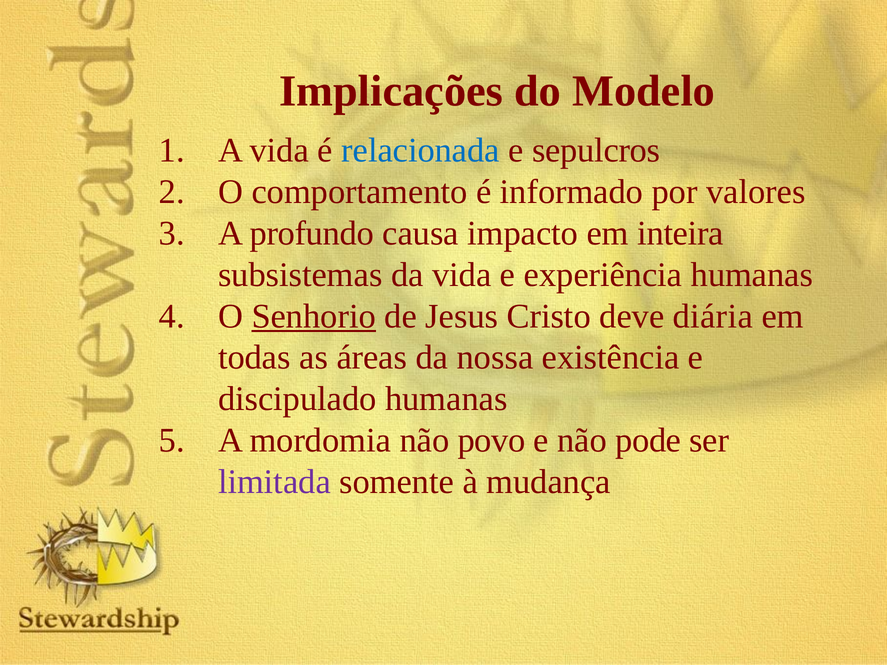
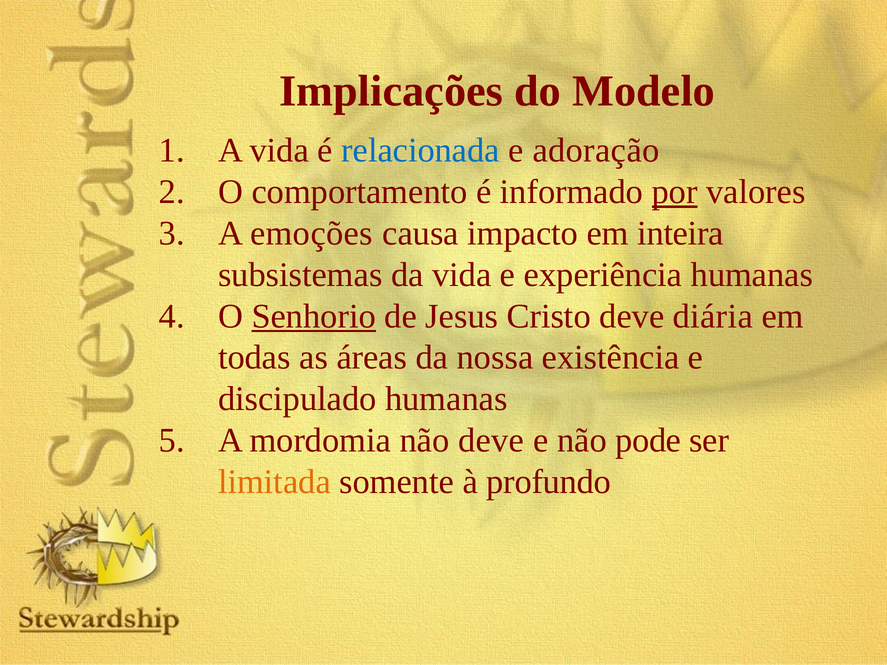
sepulcros: sepulcros -> adoração (596, 151)
por underline: none -> present (675, 192)
profundo: profundo -> emoções (312, 233)
não povo: povo -> deve (491, 440)
limitada colour: purple -> orange (274, 482)
mudança: mudança -> profundo (549, 482)
